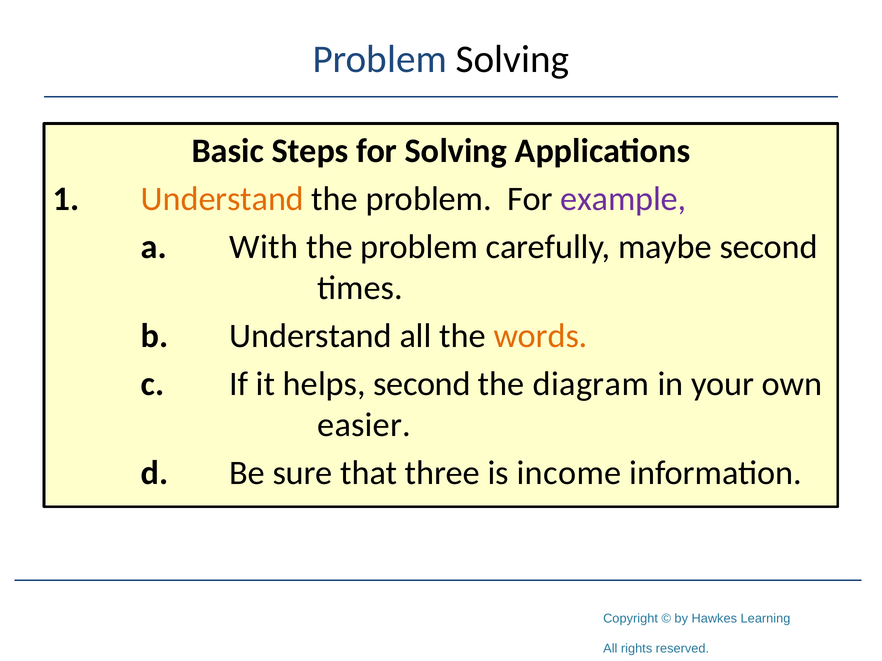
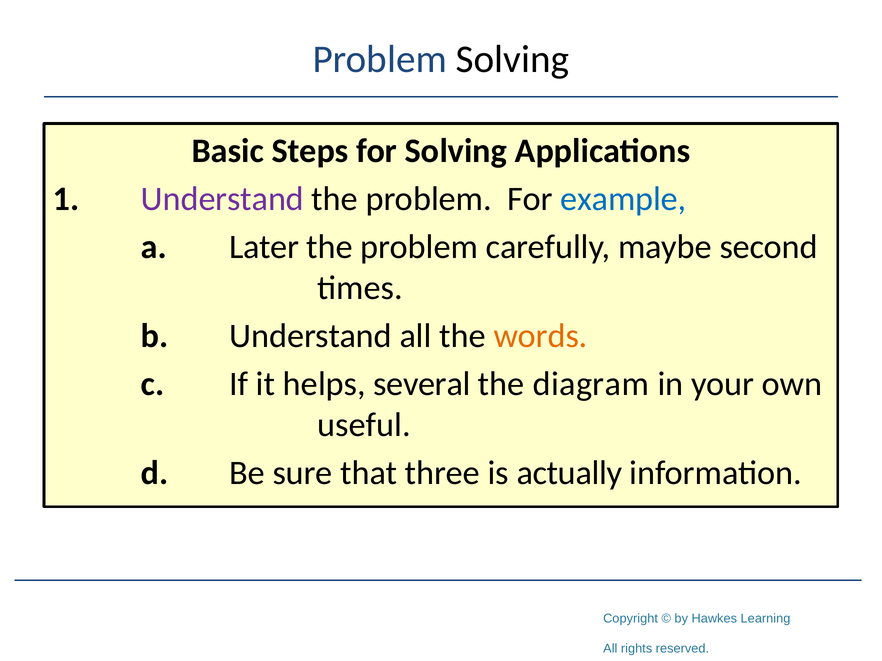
Understand colour: orange -> purple (222, 199)
example colour: purple -> blue (623, 199)
With: With -> Later (264, 247)
helps second: second -> several (422, 384)
easier: easier -> useful (364, 425)
income: income -> actually (569, 473)
